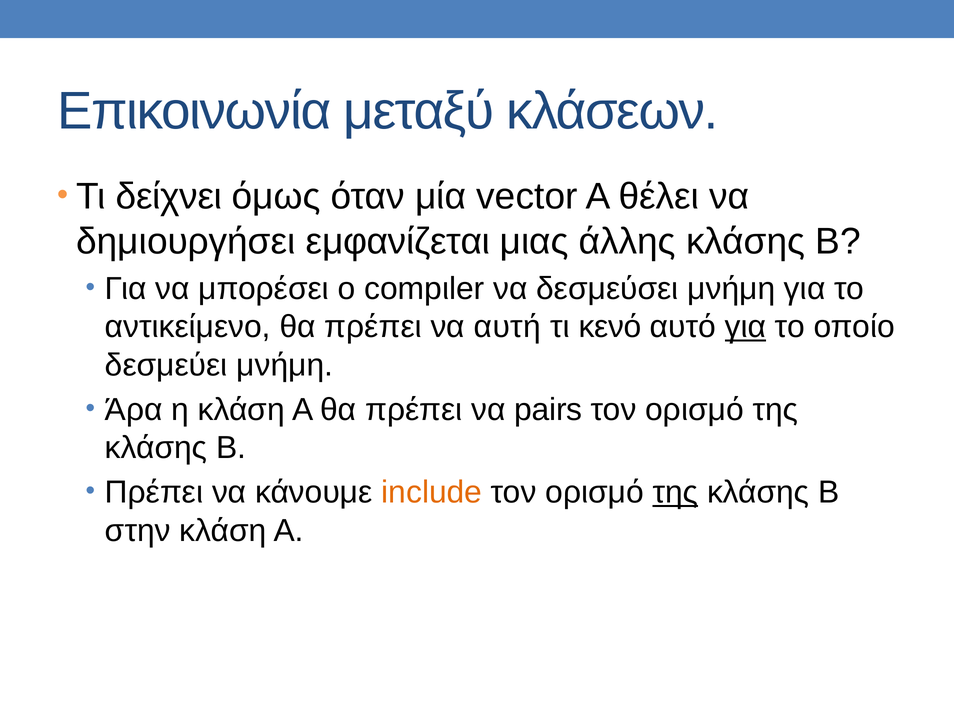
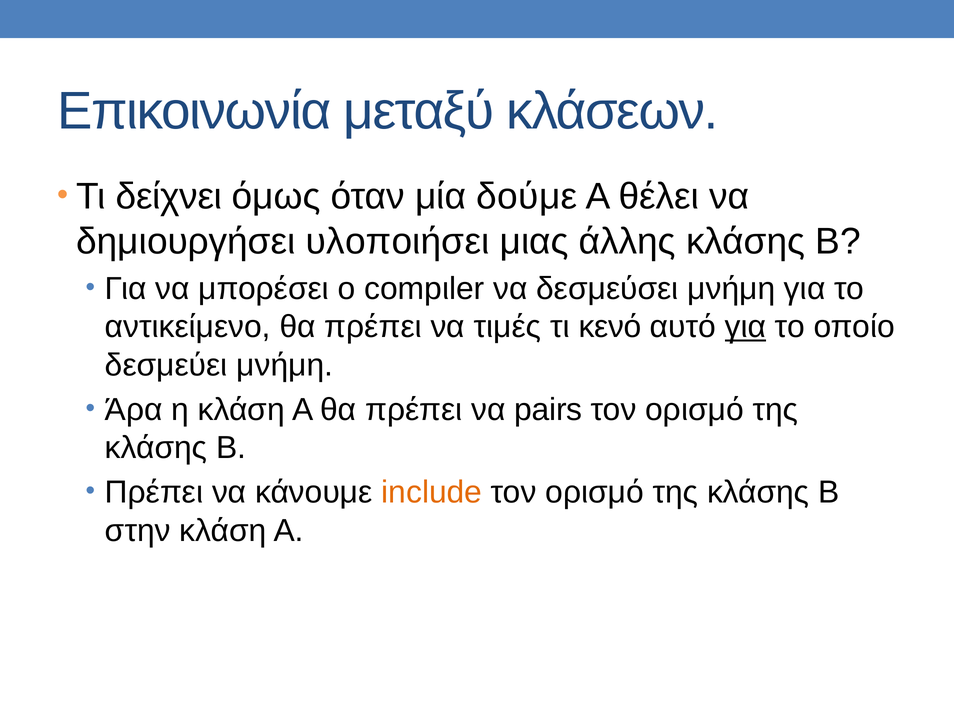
vector: vector -> δούμε (527, 197)
εμφανίζεται: εμφανίζεται -> υλοποιήσει (398, 241)
αυτή: αυτή -> τιμές (508, 327)
της underline: present -> none (675, 492)
